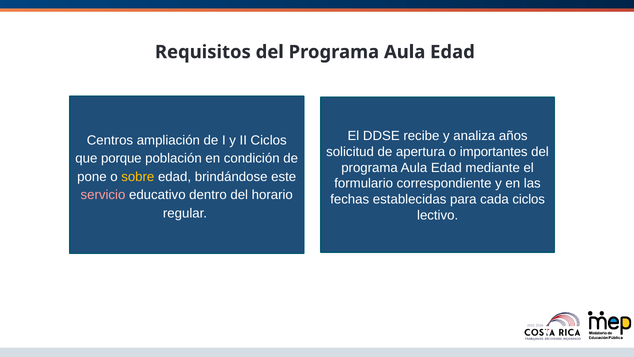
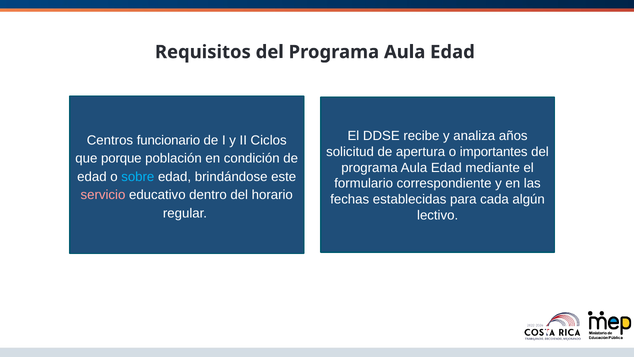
ampliación: ampliación -> funcionario (168, 140)
pone: pone -> edad (92, 177)
sobre colour: yellow -> light blue (138, 177)
cada ciclos: ciclos -> algún (529, 199)
